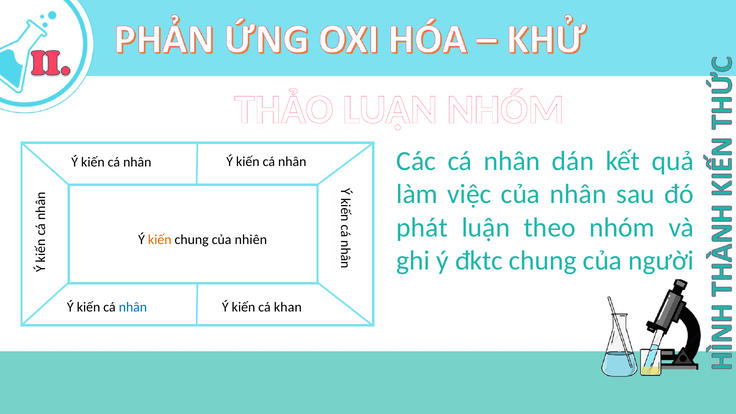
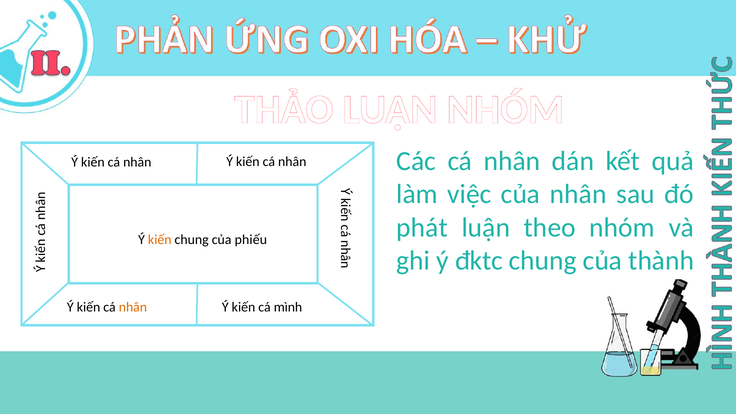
nhiên: nhiên -> phiếu (251, 240)
người: người -> thành (661, 261)
nhân colour: blue -> orange (133, 307)
khan: khan -> mình (288, 307)
